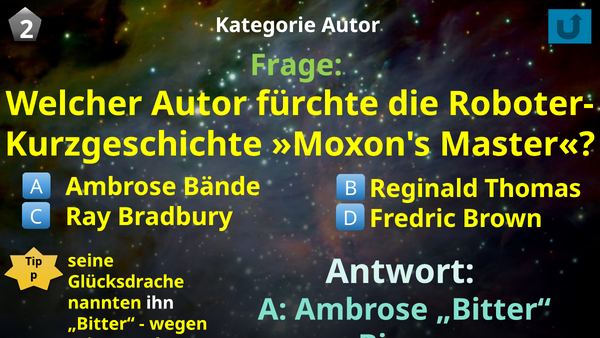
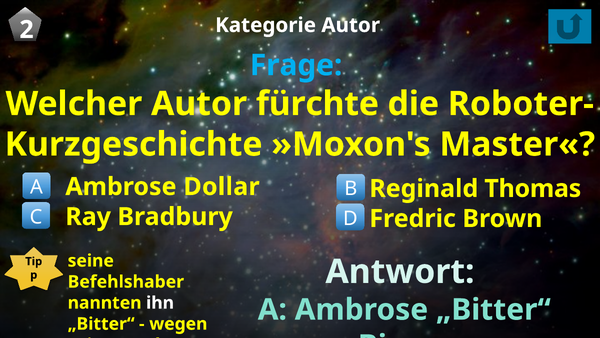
Frage colour: light green -> light blue (296, 65)
Bände: Bände -> Dollar (222, 186)
Glücksdrache: Glücksdrache -> Befehlshaber (126, 281)
